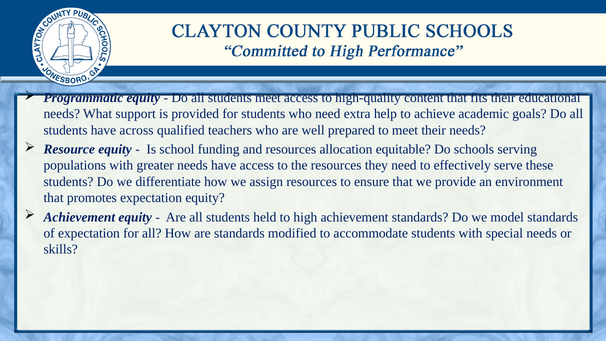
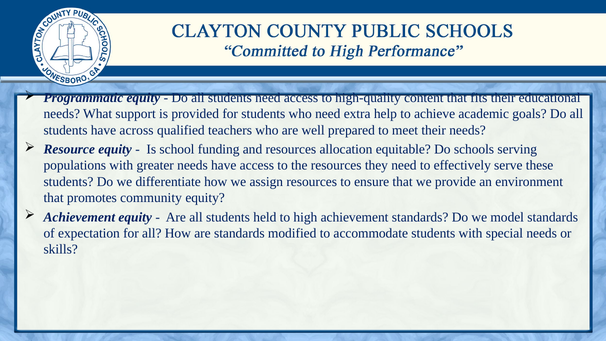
students meet: meet -> need (268, 98)
promotes expectation: expectation -> community (151, 198)
